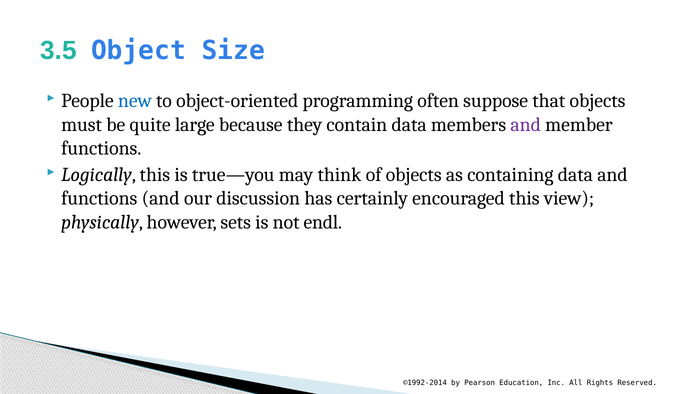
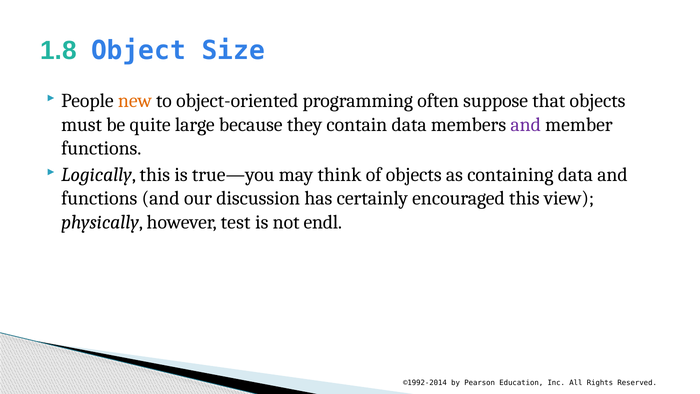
3.5: 3.5 -> 1.8 (58, 50)
new colour: blue -> orange (135, 101)
sets: sets -> test (236, 222)
